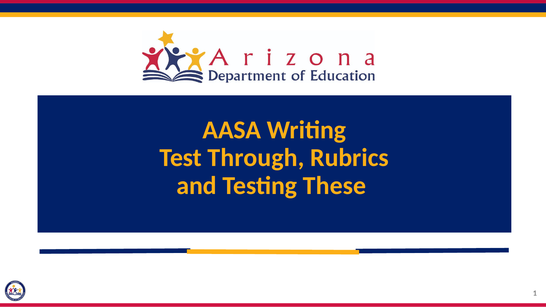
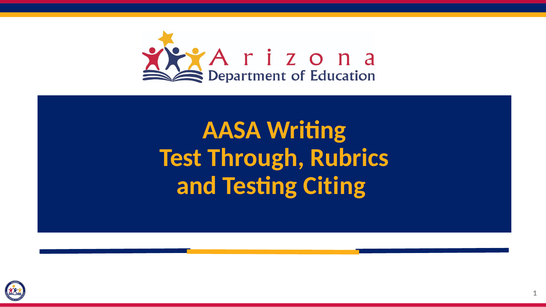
These: These -> Citing (334, 186)
